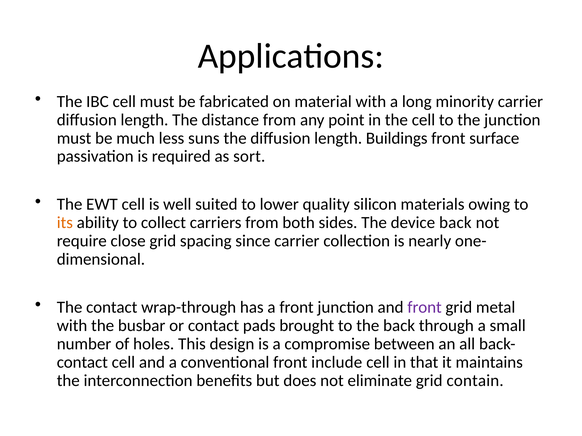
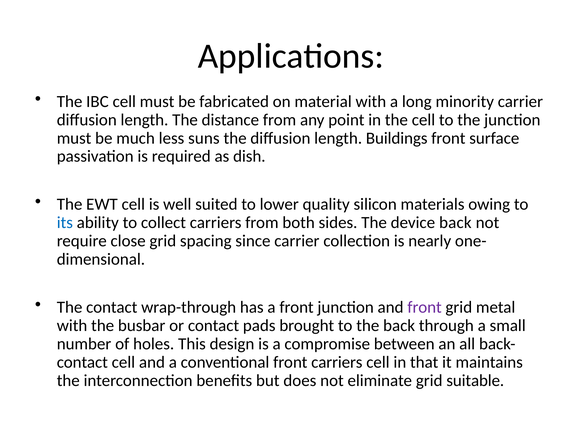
sort: sort -> dish (249, 157)
its colour: orange -> blue (65, 223)
front include: include -> carriers (337, 363)
contain: contain -> suitable (475, 381)
